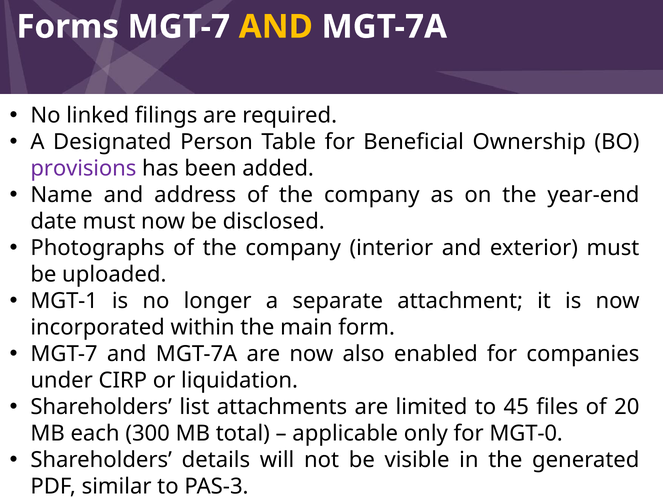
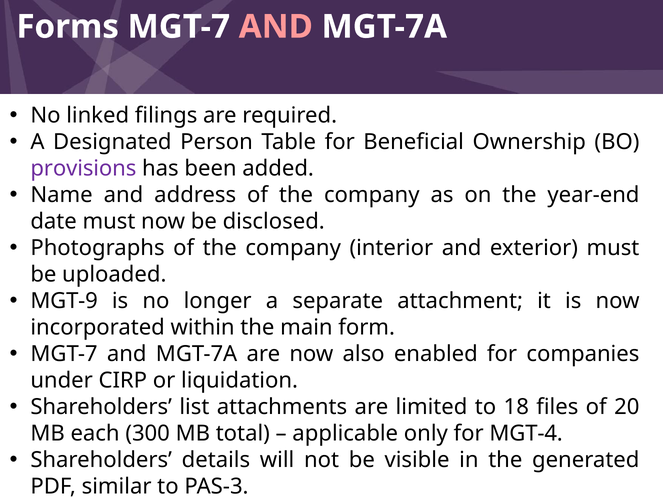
AND colour: yellow -> pink (276, 27)
MGT-1: MGT-1 -> MGT-9 (64, 301)
45: 45 -> 18 (516, 407)
MGT-0: MGT-0 -> MGT-4 (526, 434)
